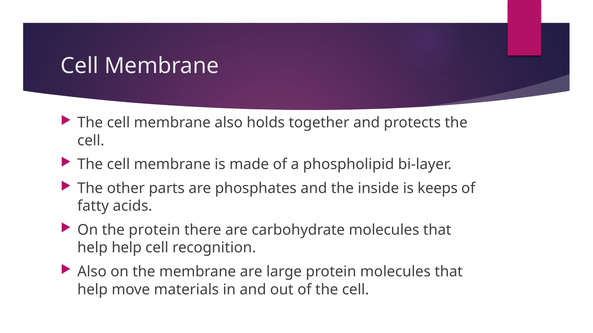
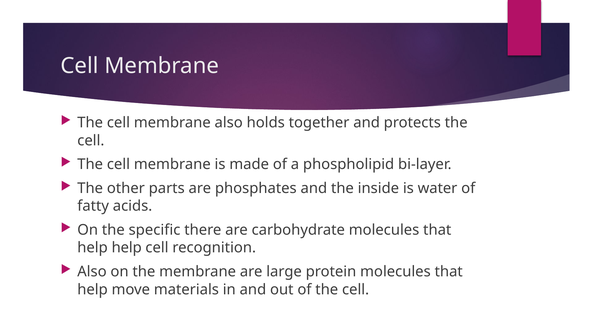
keeps: keeps -> water (438, 189)
the protein: protein -> specific (154, 230)
